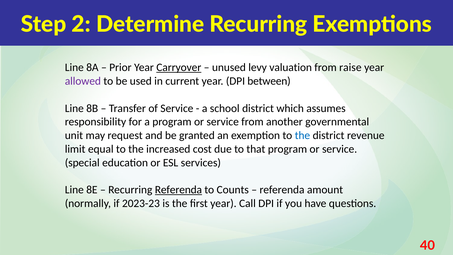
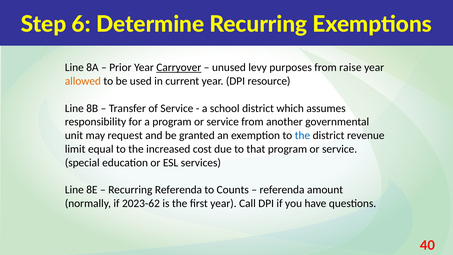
2: 2 -> 6 (81, 24)
valuation: valuation -> purposes (291, 67)
allowed colour: purple -> orange (83, 81)
between: between -> resource (269, 81)
Referenda underline: present -> none (178, 190)
2023-23: 2023-23 -> 2023-62 (141, 203)
